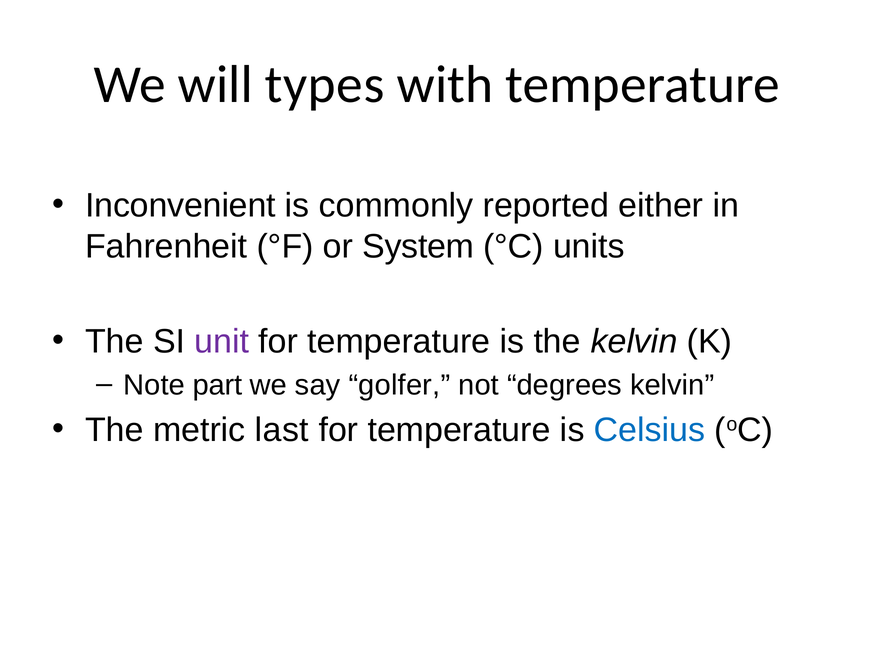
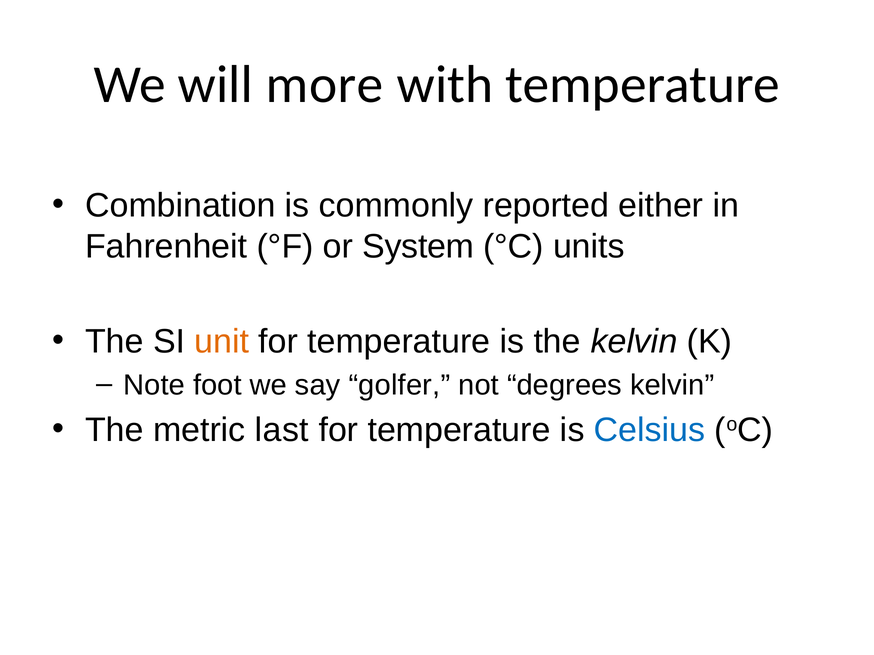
types: types -> more (325, 85)
Inconvenient: Inconvenient -> Combination (180, 206)
unit colour: purple -> orange (222, 342)
part: part -> foot (217, 385)
